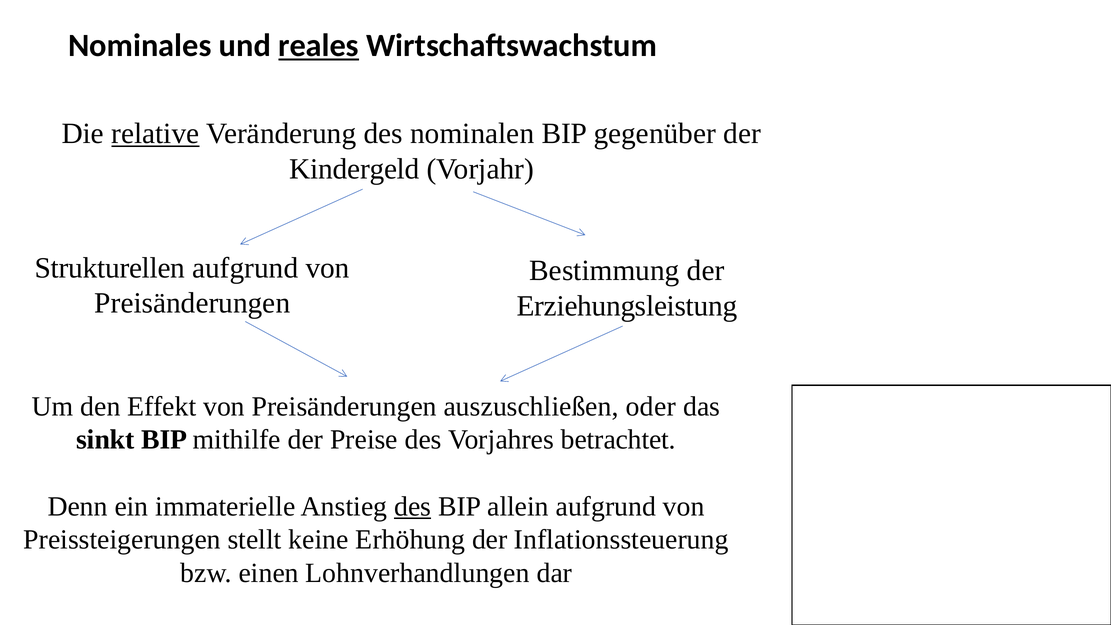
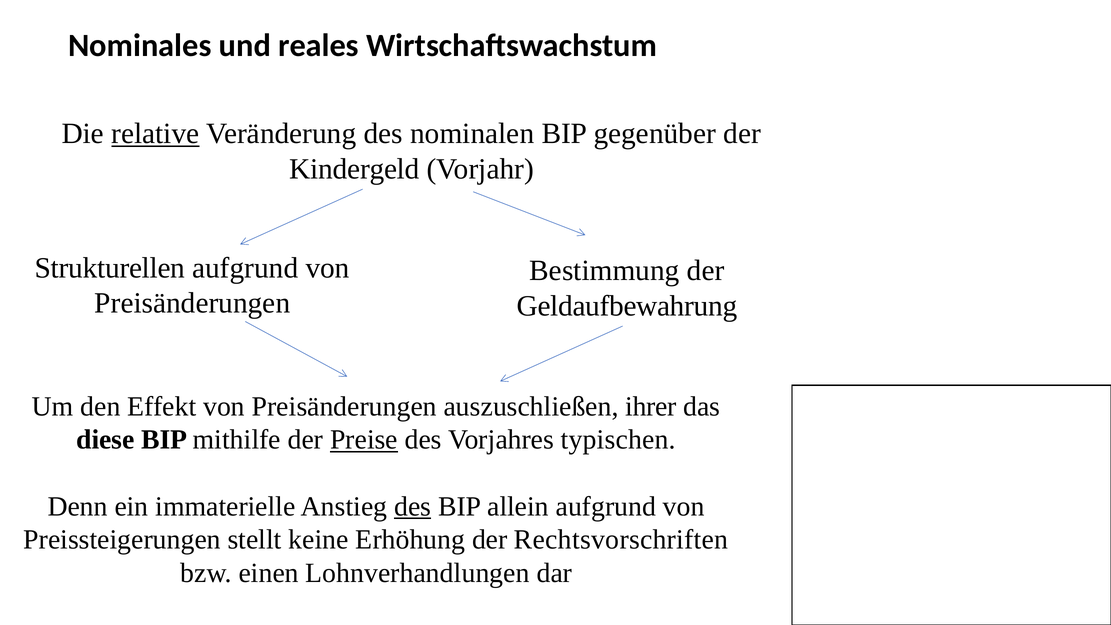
reales underline: present -> none (319, 46)
Erziehungsleistung: Erziehungsleistung -> Geldaufbewahrung (627, 306)
oder: oder -> ihrer (651, 406)
sinkt: sinkt -> diese (105, 440)
Preise underline: none -> present (364, 440)
betrachtet: betrachtet -> typischen (618, 440)
Inflationssteuerung: Inflationssteuerung -> Rechtsvorschriften (621, 540)
